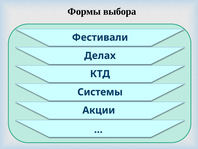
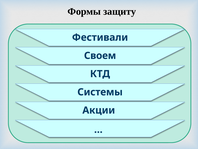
выбора: выбора -> защиту (120, 11)
Делах: Делах -> Своем (100, 55)
